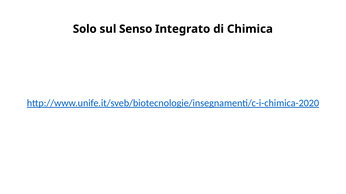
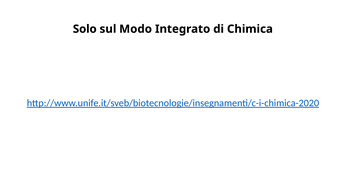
Senso: Senso -> Modo (136, 29)
